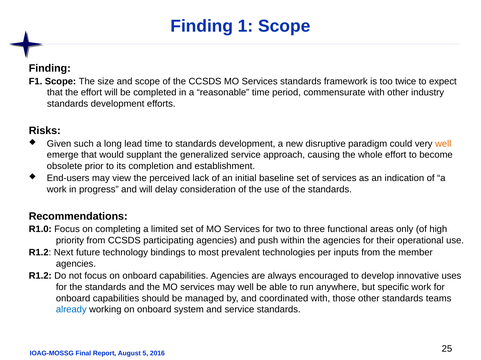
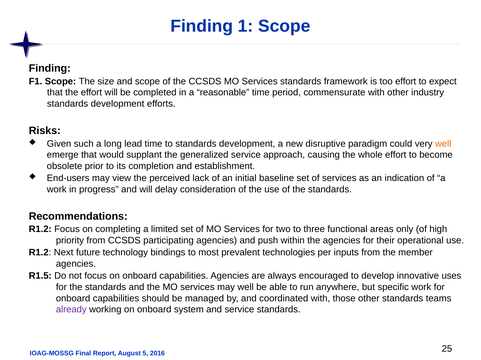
too twice: twice -> effort (406, 82)
R1.0: R1.0 -> R1.2 (40, 230)
R1.2: R1.2 -> R1.5 (40, 276)
already colour: blue -> purple (71, 310)
